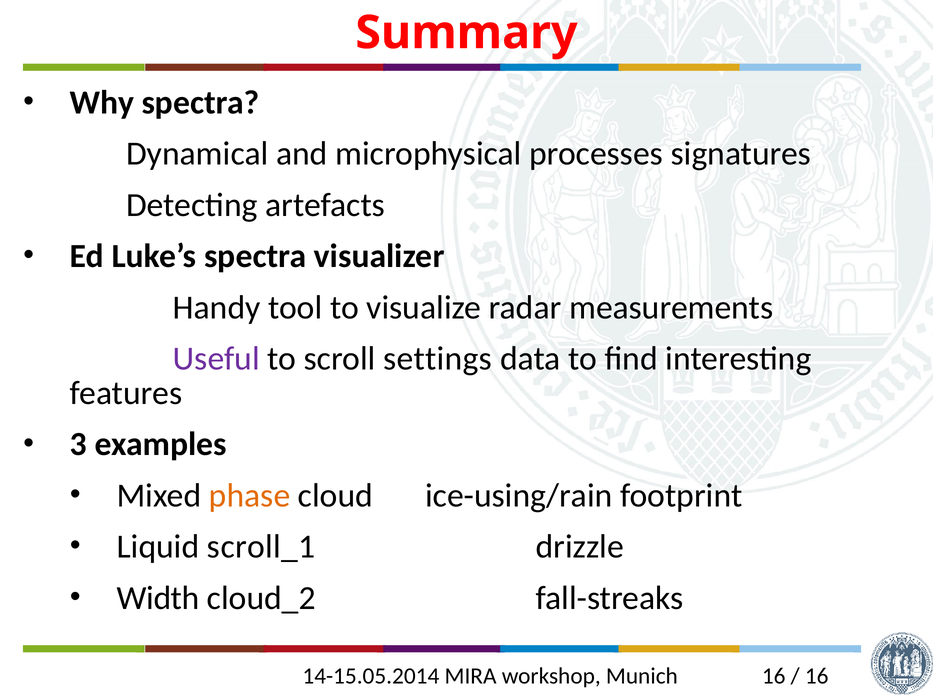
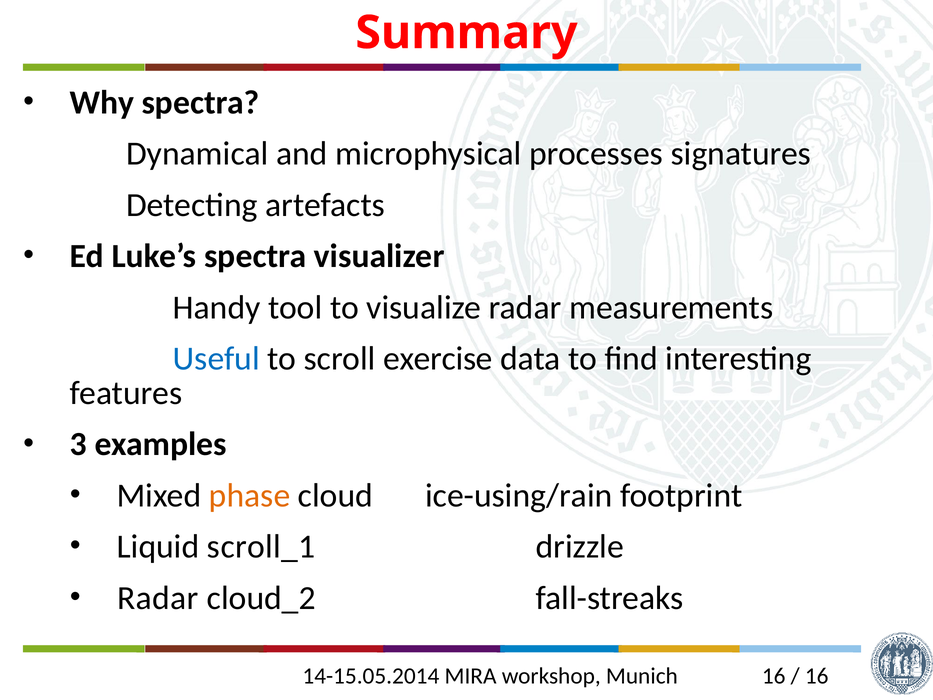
Useful colour: purple -> blue (216, 359)
settings: settings -> exercise (438, 359)
Width: Width -> Radar (158, 598)
